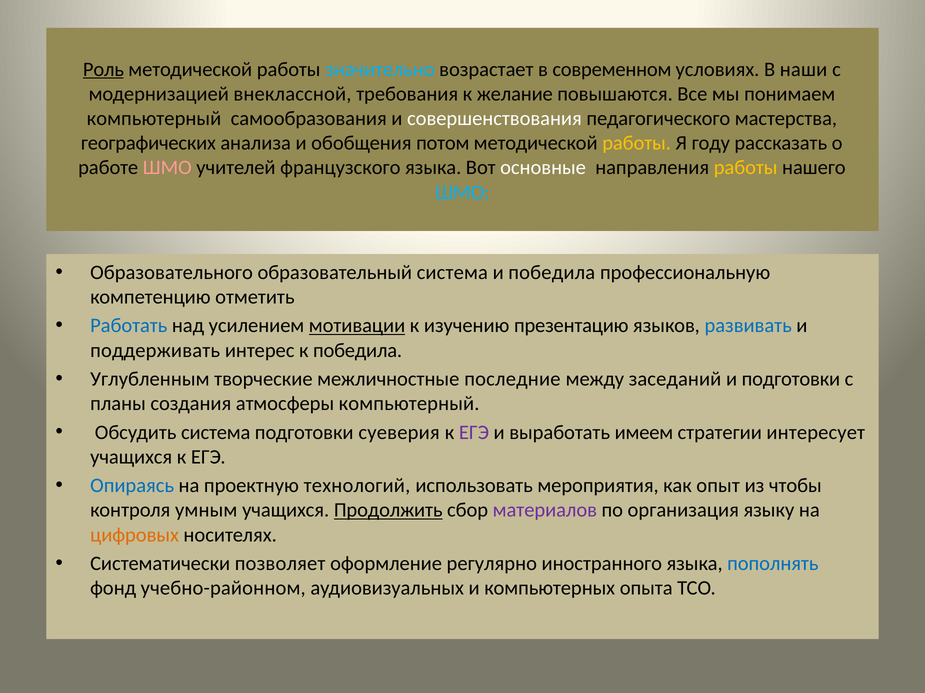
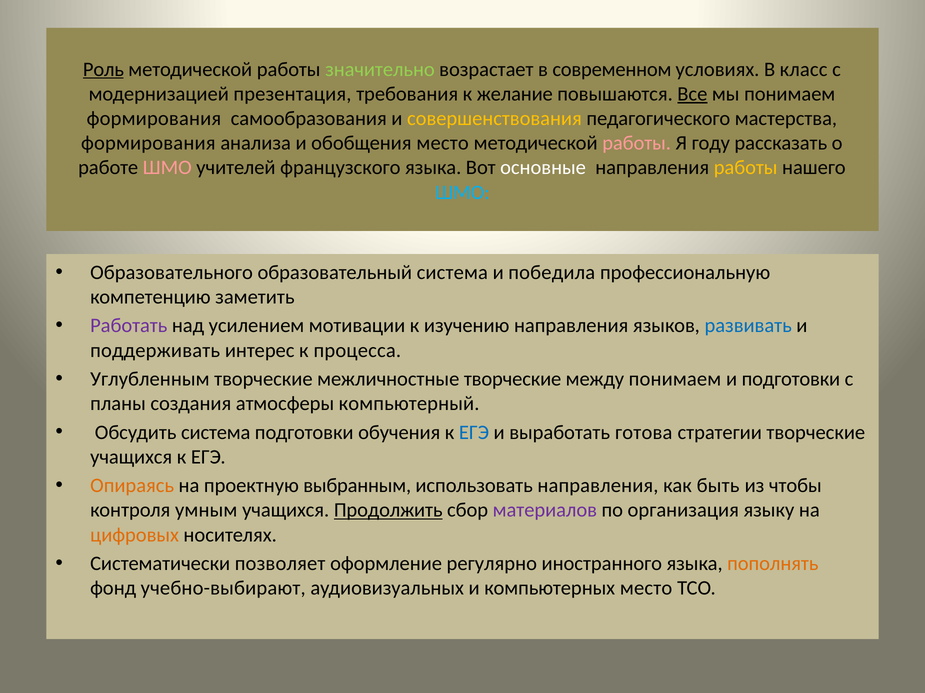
значительно colour: light blue -> light green (380, 69)
наши: наши -> класс (804, 69)
внеклассной: внеклассной -> презентация (292, 94)
Все underline: none -> present (692, 94)
компьютерный: компьютерный -> формирования (154, 119)
совершенствования colour: white -> yellow (494, 119)
географических: географических -> формирования (148, 143)
обобщения потом: потом -> место (443, 143)
работы colour: yellow -> pink (637, 143)
отметить: отметить -> заметить (255, 297)
Работать colour: blue -> purple (129, 326)
мотивации underline: present -> none (357, 326)
изучению презентацию: презентацию -> направления (571, 326)
к победила: победила -> процесса (357, 351)
межличностные последние: последние -> творческие (513, 379)
между заседаний: заседаний -> понимаем (675, 379)
суеверия: суеверия -> обучения (399, 433)
ЕГЭ colour: purple -> blue (474, 433)
имеем: имеем -> готова (644, 433)
стратегии интересует: интересует -> творческие (816, 433)
Опираясь colour: blue -> orange (132, 486)
технологий: технологий -> выбранным (357, 486)
использовать мероприятия: мероприятия -> направления (598, 486)
опыт: опыт -> быть (718, 486)
пополнять colour: blue -> orange (773, 564)
учебно-районном: учебно-районном -> учебно-выбирают (223, 589)
компьютерных опыта: опыта -> место (646, 589)
